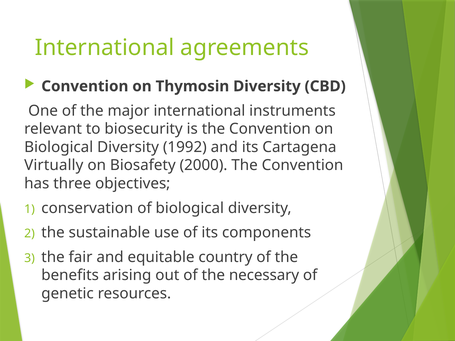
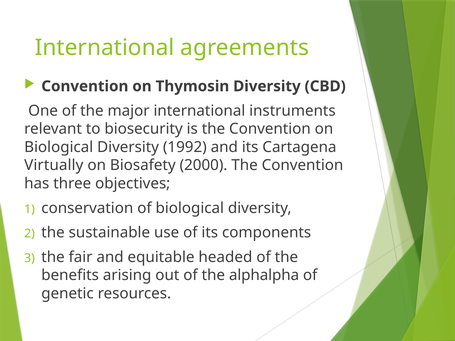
country: country -> headed (225, 257)
necessary: necessary -> alphalpha (264, 275)
